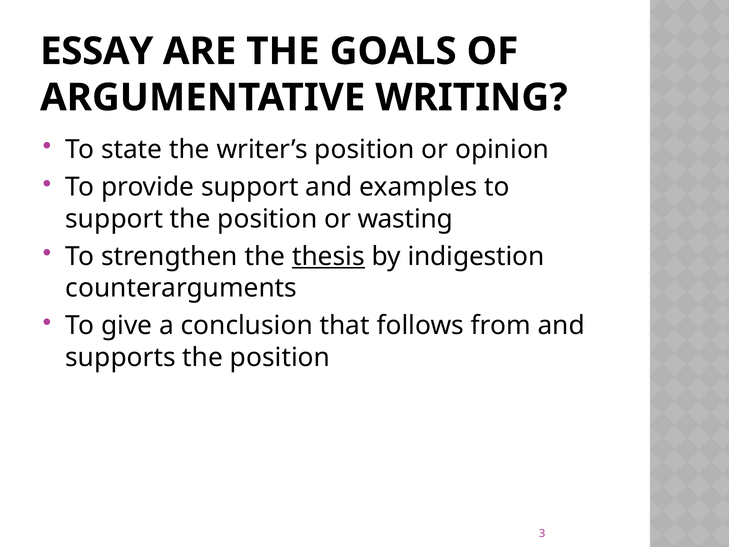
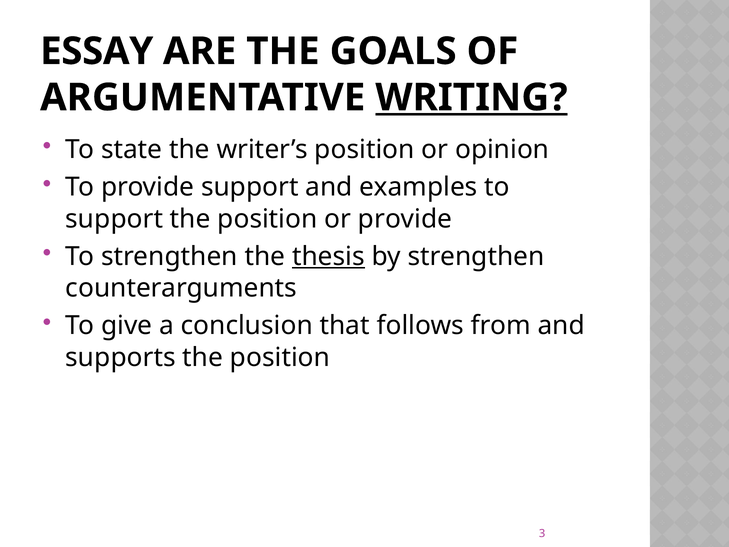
WRITING underline: none -> present (471, 98)
or wasting: wasting -> provide (405, 219)
by indigestion: indigestion -> strengthen (476, 256)
